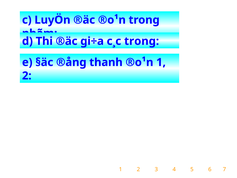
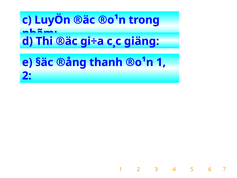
c¸c trong: trong -> giäng (142, 41)
